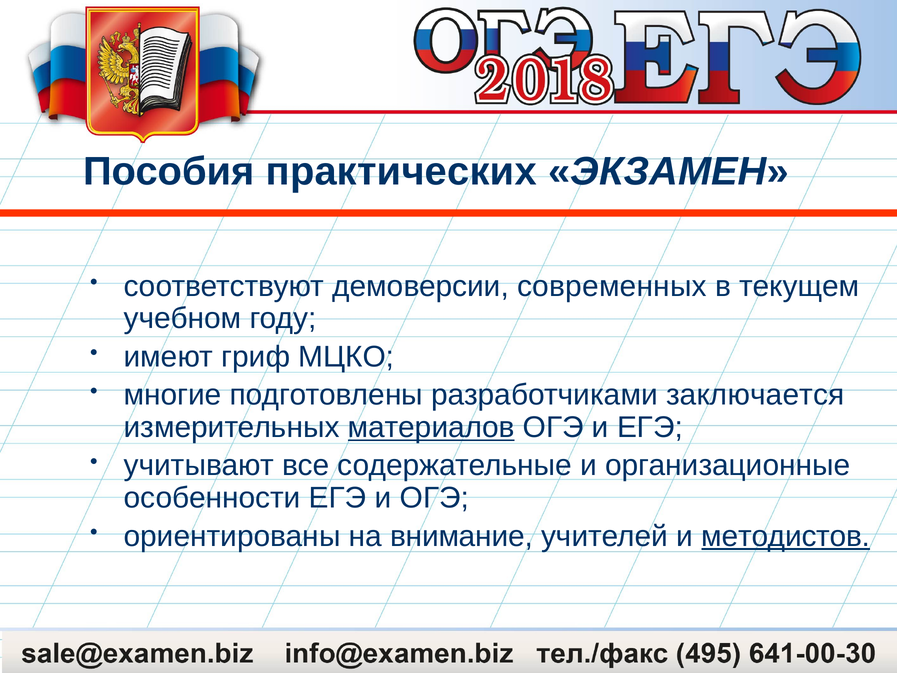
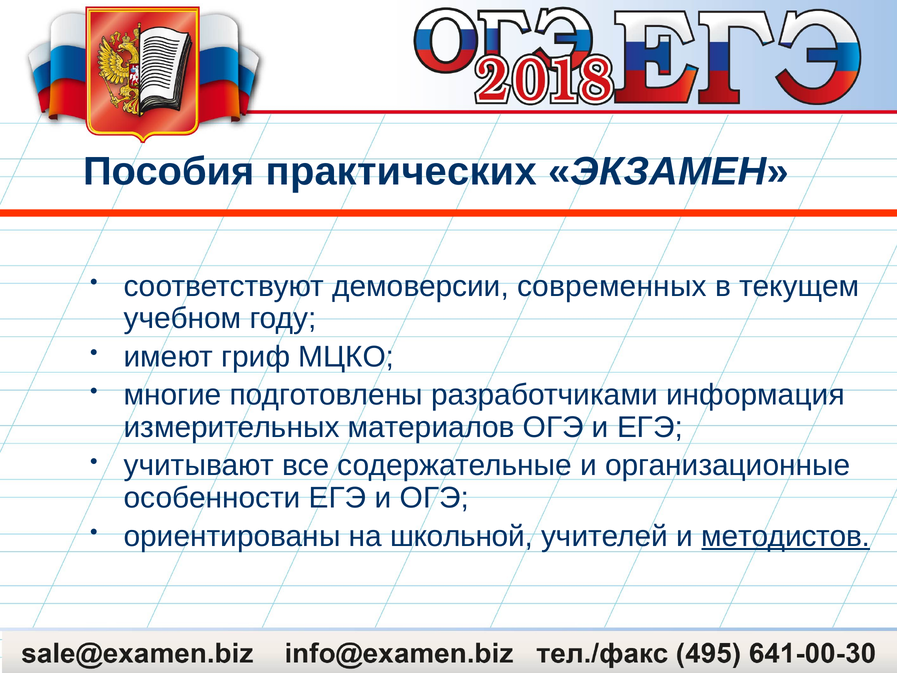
заключается: заключается -> информация (755, 395)
материалов underline: present -> none (431, 427)
внимание: внимание -> школьной (462, 536)
